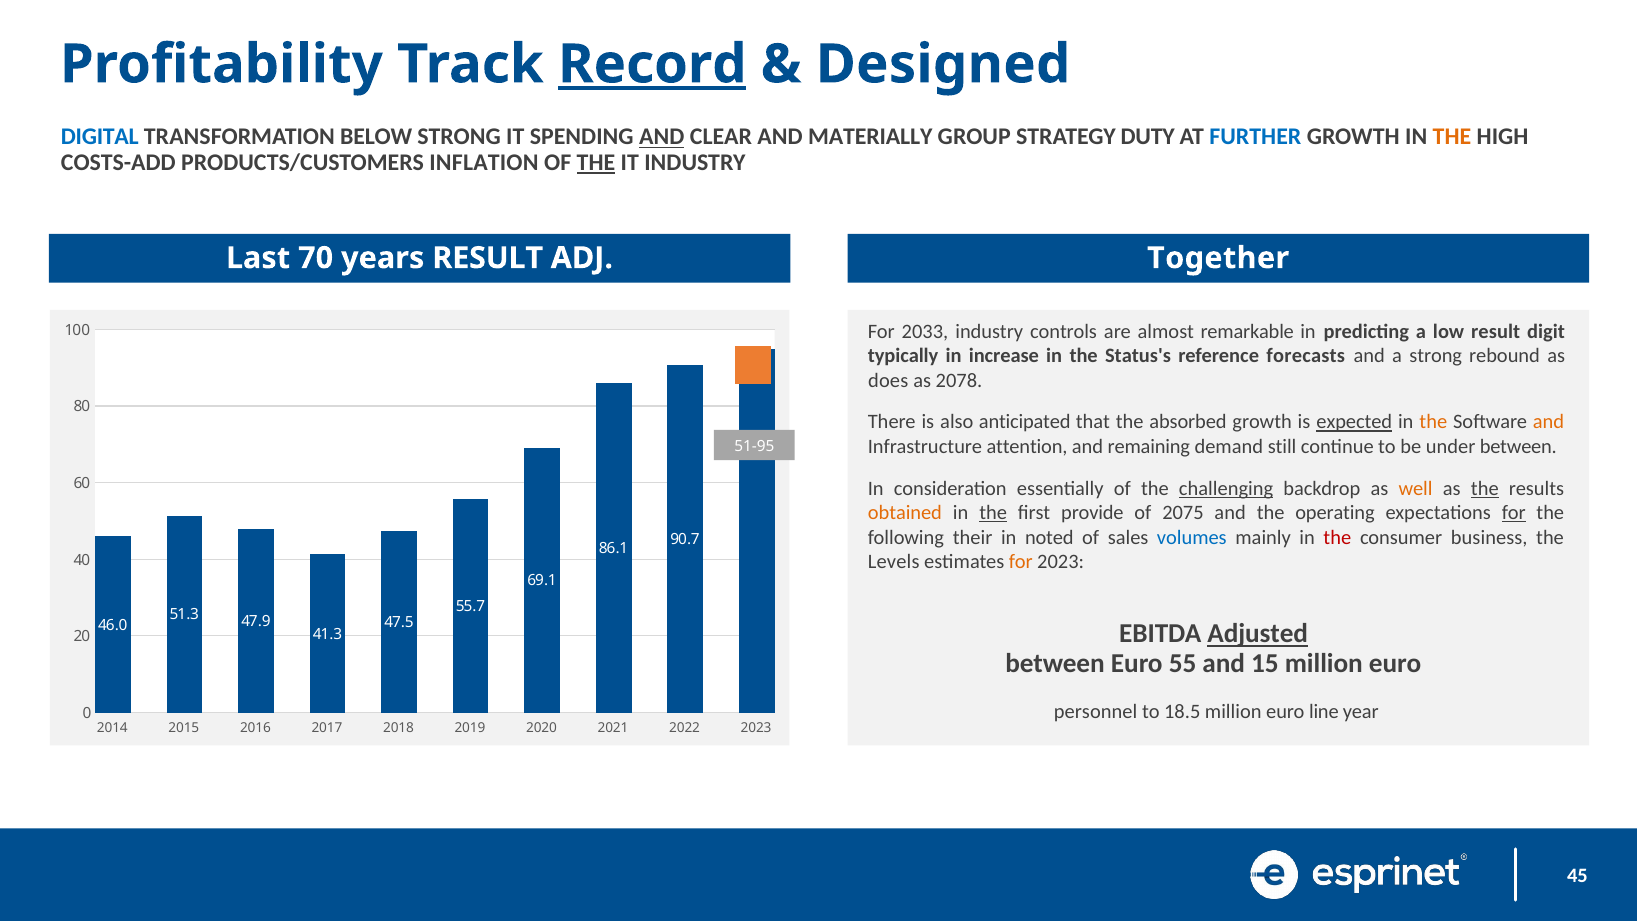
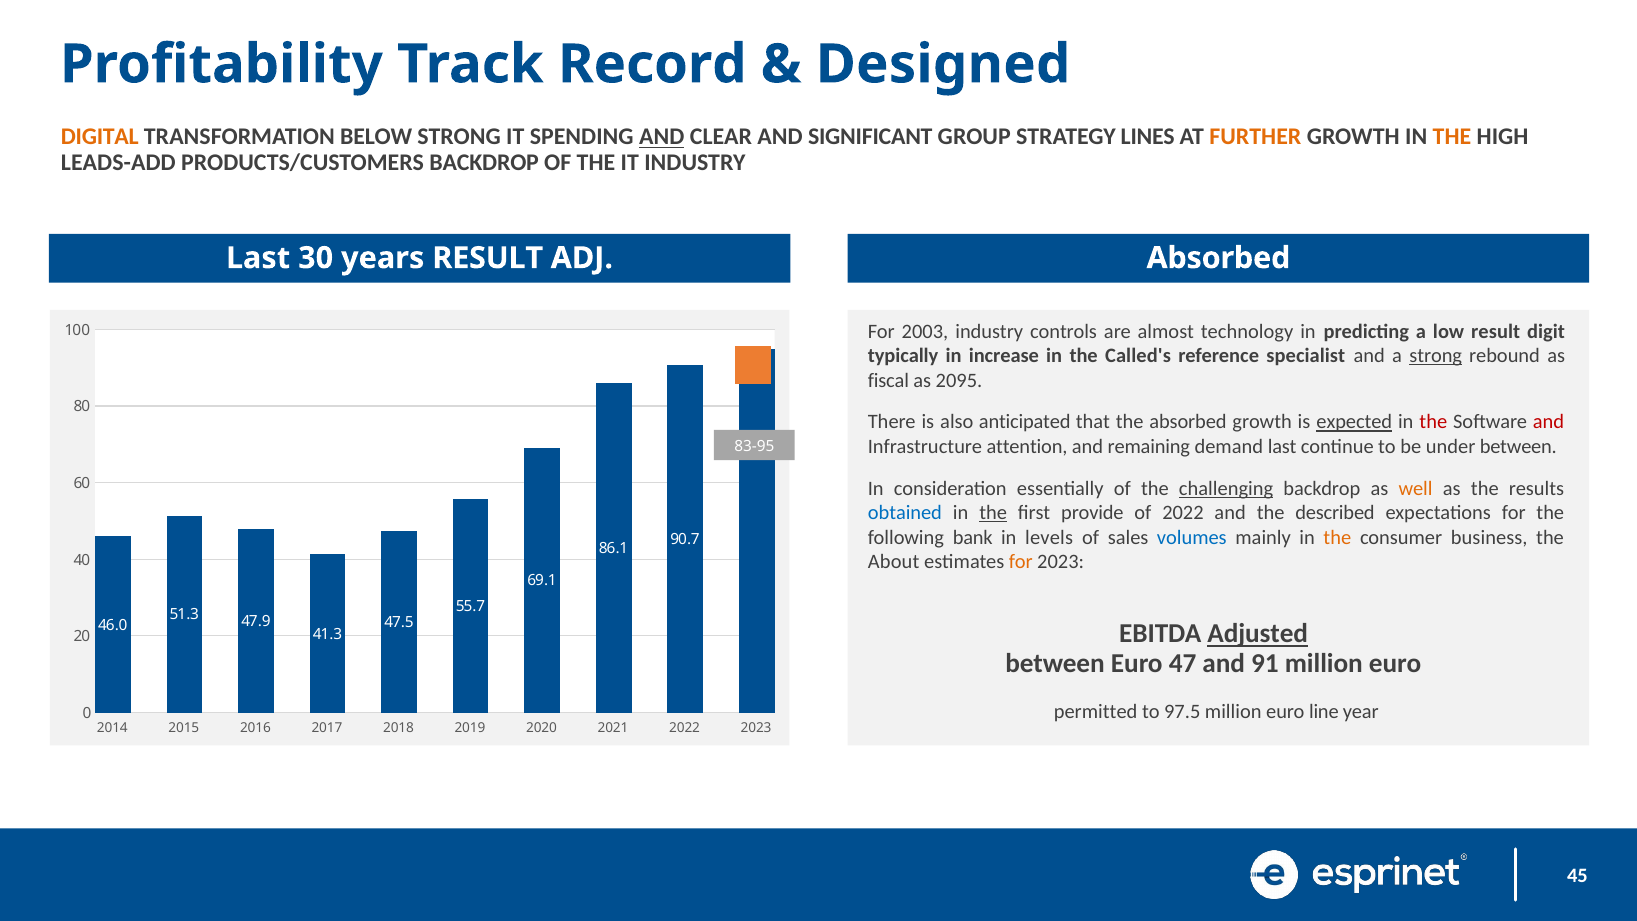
Record underline: present -> none (652, 64)
DIGITAL colour: blue -> orange (100, 137)
MATERIALLY: MATERIALLY -> SIGNIFICANT (870, 137)
DUTY: DUTY -> LINES (1148, 137)
FURTHER colour: blue -> orange (1255, 137)
COSTS-ADD: COSTS-ADD -> LEADS-ADD (118, 163)
PRODUCTS/CUSTOMERS INFLATION: INFLATION -> BACKDROP (484, 163)
THE underline: present -> none (596, 163)
70: 70 -> 30 (316, 258)
ADJ Together: Together -> Absorbed (1218, 258)
2033: 2033 -> 2003 (925, 331)
remarkable: remarkable -> technology (1247, 331)
Status's: Status's -> Called's (1138, 356)
forecasts: forecasts -> specialist (1306, 356)
strong underline: none -> present (1436, 356)
does: does -> fiscal (888, 380)
2078: 2078 -> 2095 (959, 380)
the colour: orange -> red (1433, 422)
and colour: orange -> red (1548, 422)
demand still: still -> last (1282, 447)
51-95: 51-95 -> 83-95 (754, 446)
the underline: present -> none (1485, 488)
obtained colour: orange -> blue (905, 513)
of 2075: 2075 -> 2022 (1183, 513)
operating: operating -> described (1335, 513)
for underline: present -> none (1514, 513)
their: their -> bank (973, 537)
noted: noted -> levels (1049, 537)
the colour: red -> orange (1337, 537)
Levels: Levels -> About (894, 562)
55: 55 -> 47 (1183, 663)
15: 15 -> 91 (1265, 663)
personnel: personnel -> permitted (1096, 711)
18.5: 18.5 -> 97.5 (1182, 711)
